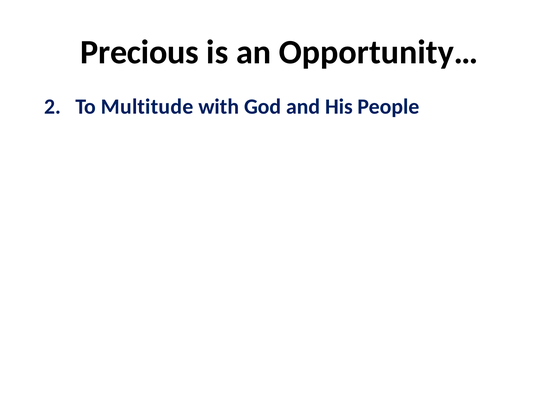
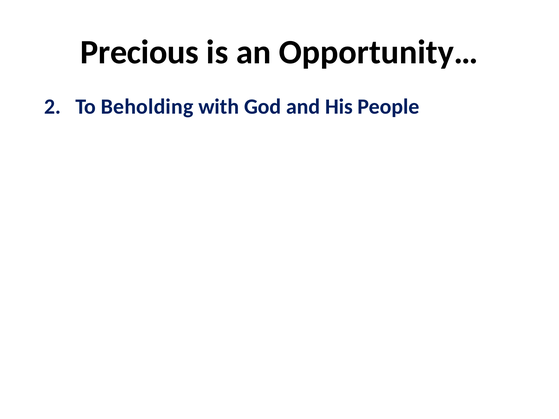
Multitude: Multitude -> Beholding (147, 107)
